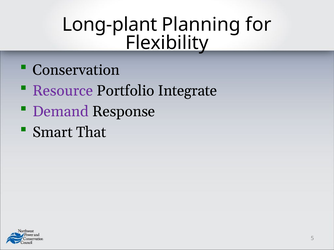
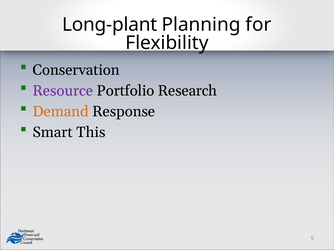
Integrate: Integrate -> Research (188, 91)
Demand colour: purple -> orange (61, 112)
That: That -> This (91, 132)
